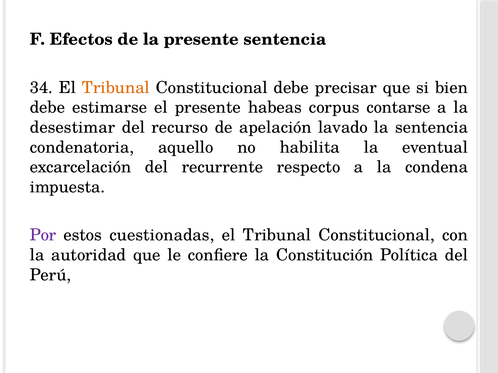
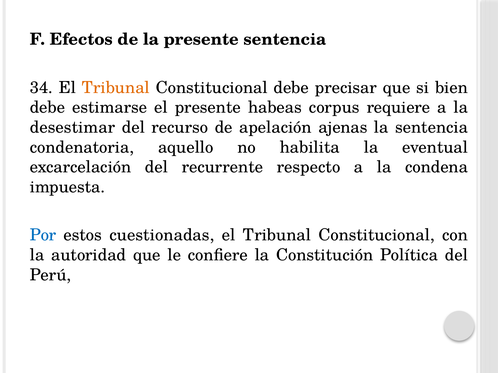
contarse: contarse -> requiere (398, 108)
lavado: lavado -> ajenas (343, 128)
Por colour: purple -> blue (43, 235)
